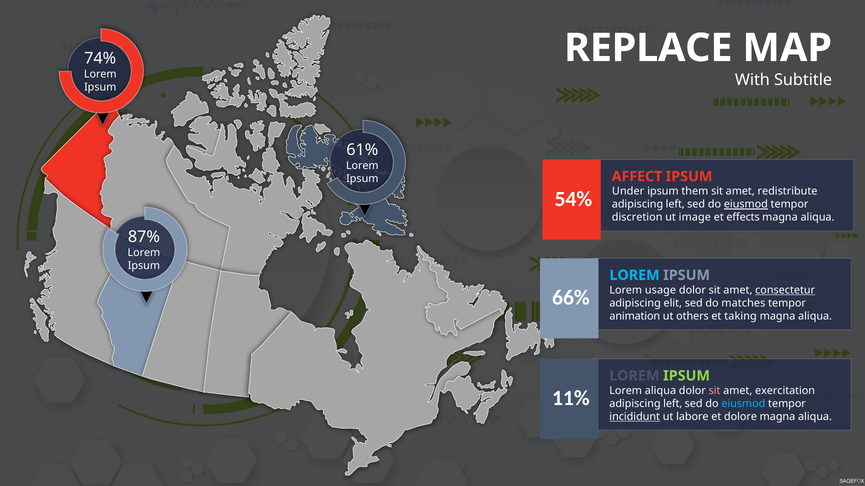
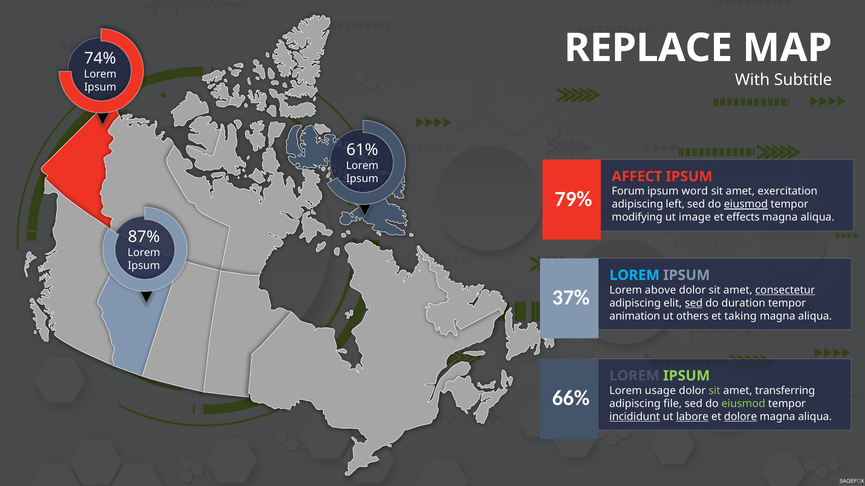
Under: Under -> Forum (628, 192)
them: them -> word (695, 192)
redistribute: redistribute -> exercitation (788, 192)
54%: 54% -> 79% (573, 199)
discretion: discretion -> modifying (637, 218)
usage: usage -> above (660, 290)
66%: 66% -> 37% (571, 298)
sed underline: none -> present (694, 303)
matches: matches -> duration (743, 303)
Lorem aliqua: aliqua -> usage (660, 391)
sit colour: pink -> light green (715, 391)
exercitation: exercitation -> transferring (785, 391)
11%: 11% -> 66% (571, 399)
left: left -> file (673, 404)
eiusmod colour: light blue -> light green (743, 404)
labore underline: none -> present (692, 417)
dolore underline: none -> present (741, 417)
